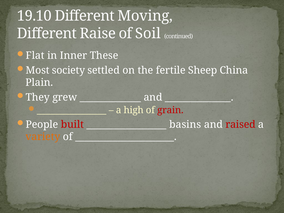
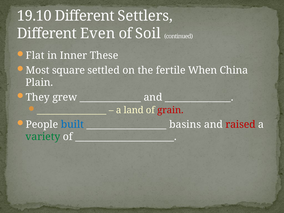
Moving: Moving -> Settlers (145, 16)
Raise: Raise -> Even (98, 33)
society: society -> square (69, 70)
Sheep: Sheep -> When (203, 70)
high: high -> land (134, 110)
built colour: red -> blue (72, 124)
variety colour: orange -> green (43, 137)
